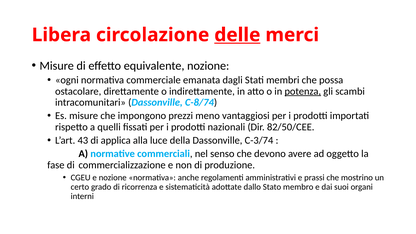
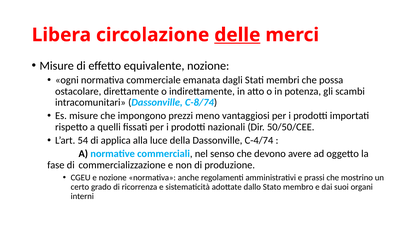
potenza underline: present -> none (303, 91)
82/50/CEE: 82/50/CEE -> 50/50/CEE (291, 127)
43: 43 -> 54 (83, 141)
C-3/74: C-3/74 -> C-4/74 (259, 141)
